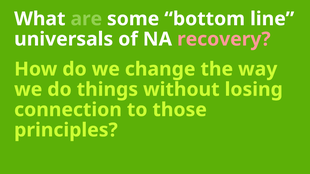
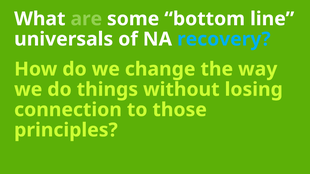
recovery colour: pink -> light blue (224, 39)
